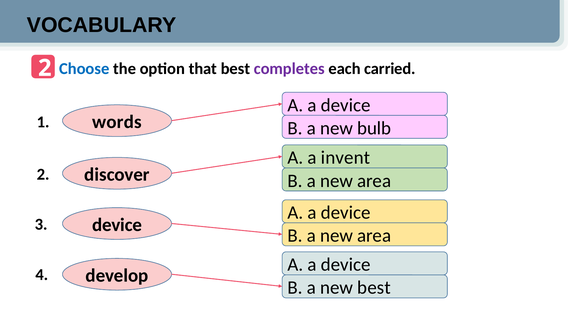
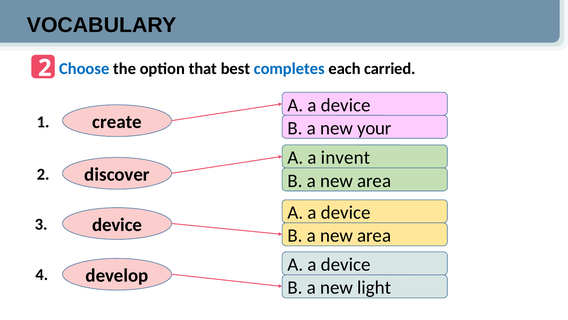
completes colour: purple -> blue (289, 69)
words: words -> create (117, 122)
bulb: bulb -> your (374, 128)
new best: best -> light (374, 287)
